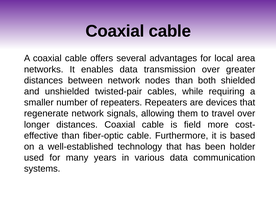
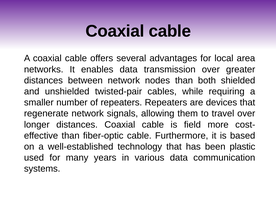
holder: holder -> plastic (242, 147)
